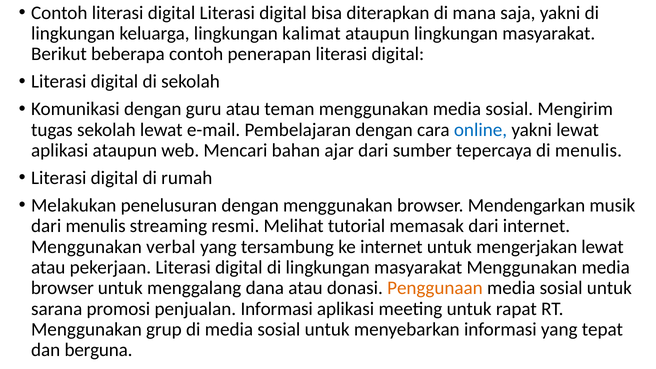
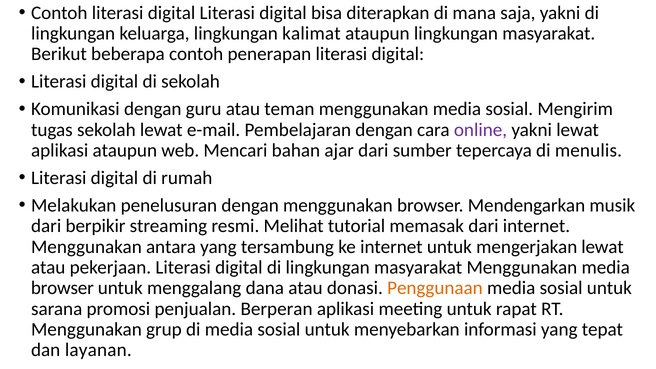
online colour: blue -> purple (480, 130)
dari menulis: menulis -> berpikir (96, 226)
verbal: verbal -> antara (171, 247)
penjualan Informasi: Informasi -> Berperan (277, 309)
berguna: berguna -> layanan (98, 350)
